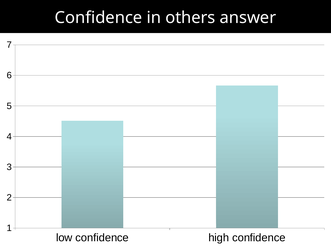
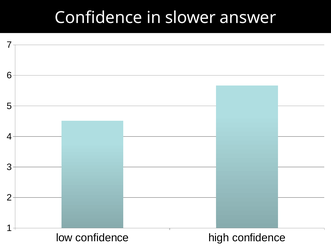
others: others -> slower (190, 18)
